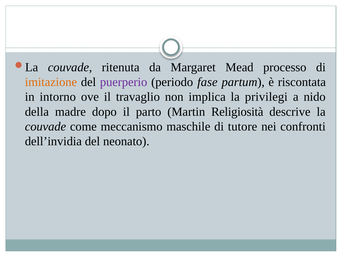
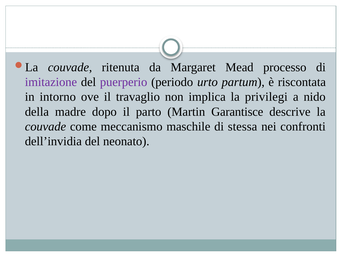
imitazione colour: orange -> purple (51, 82)
fase: fase -> urto (207, 82)
Religiosità: Religiosità -> Garantisce (237, 112)
tutore: tutore -> stessa (243, 126)
